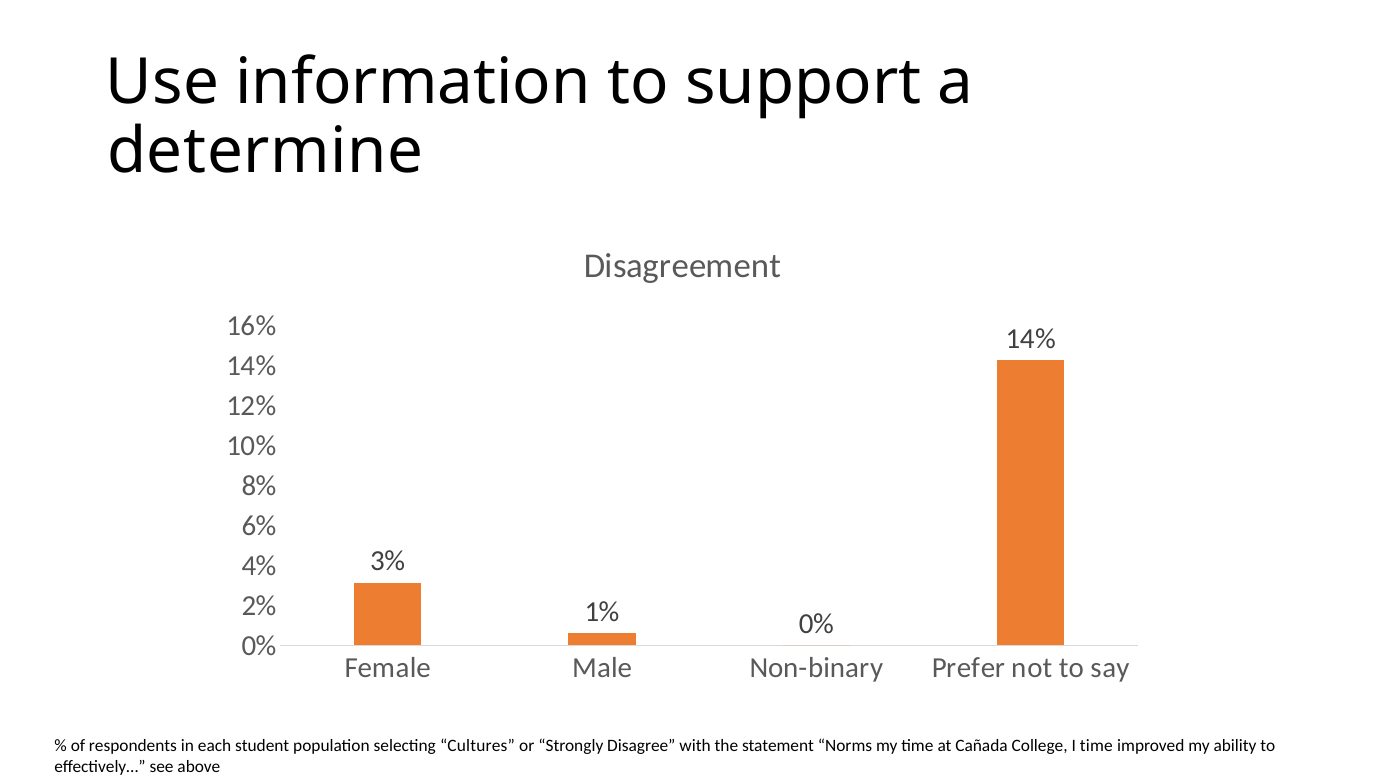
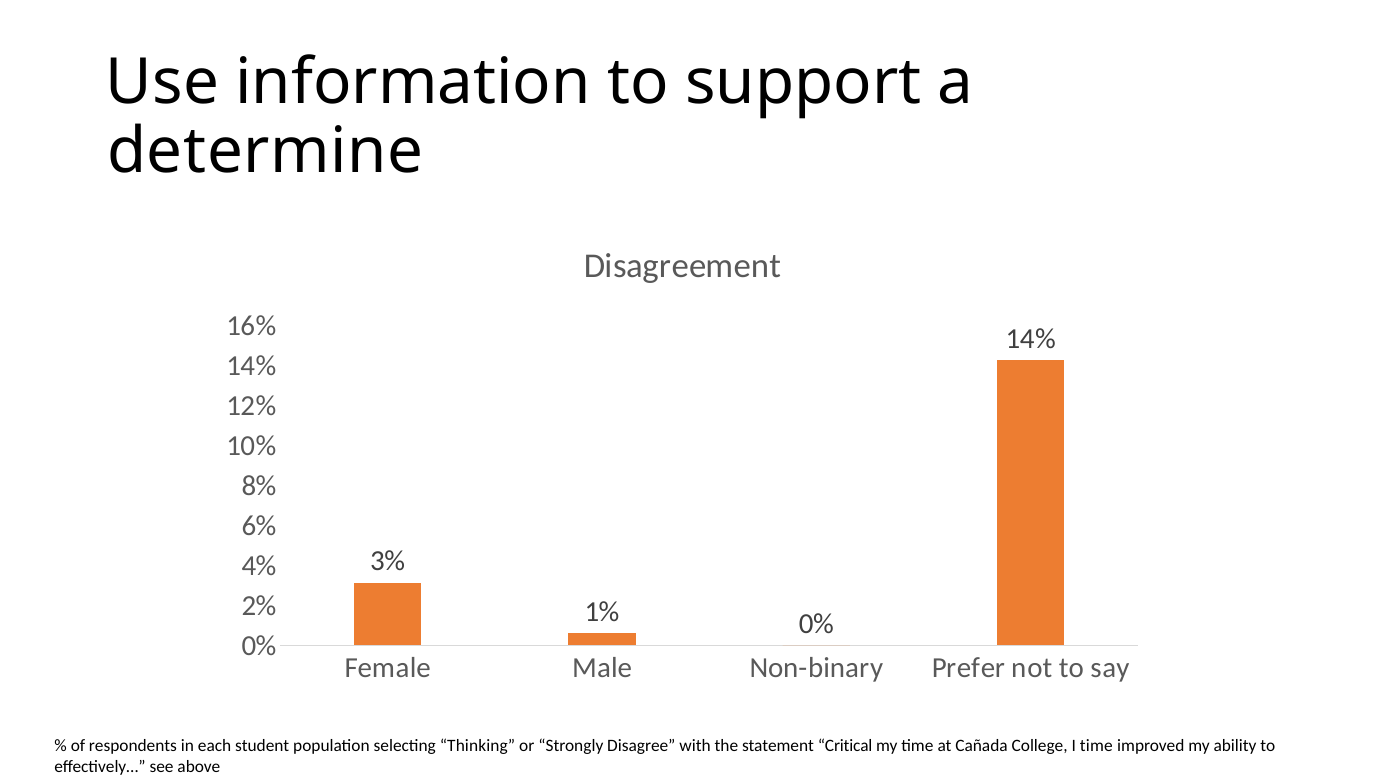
Cultures: Cultures -> Thinking (477, 746)
Norms: Norms -> Critical (845, 746)
